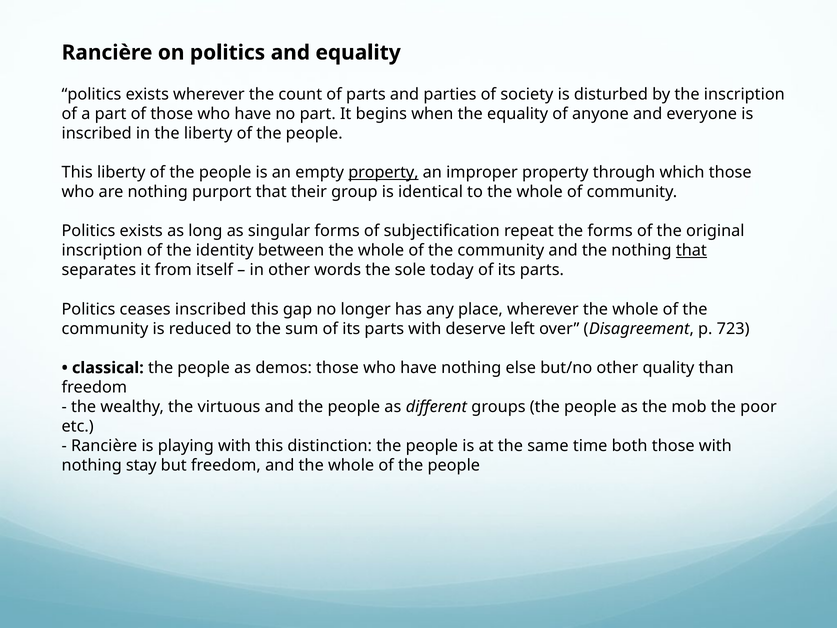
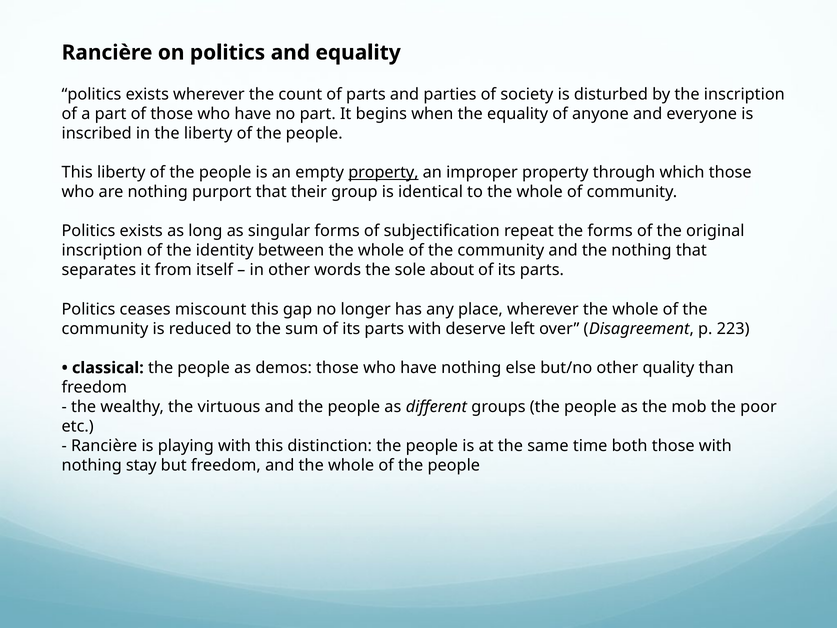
that underline: present -> none (691, 250)
today: today -> about (452, 270)
ceases inscribed: inscribed -> miscount (211, 309)
723: 723 -> 223 (733, 329)
